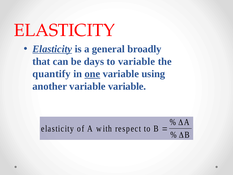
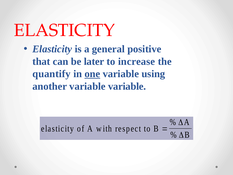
Elasticity underline: present -> none (52, 49)
broadly: broadly -> positive (144, 49)
days: days -> later (94, 61)
to variable: variable -> increase (136, 61)
